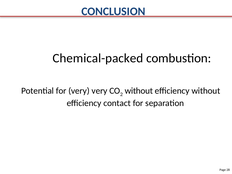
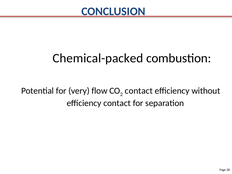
very very: very -> flow (100, 91)
without: without -> contact (139, 91)
